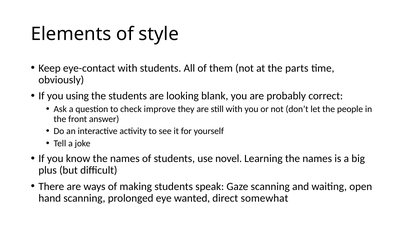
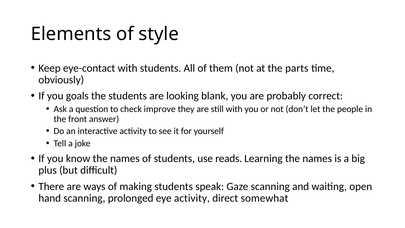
using: using -> goals (77, 96)
novel: novel -> reads (229, 158)
eye wanted: wanted -> activity (192, 198)
